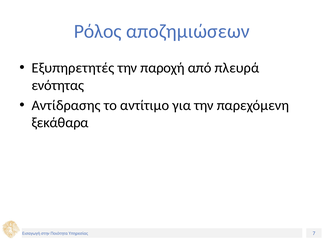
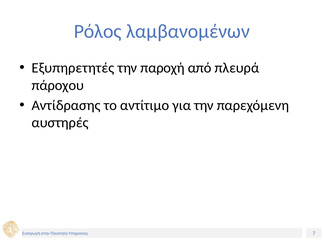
αποζημιώσεων: αποζημιώσεων -> λαμβανομένων (188, 31)
ενότητας: ενότητας -> πάροχου (58, 85)
ξεκάθαρα: ξεκάθαρα -> αυστηρές (60, 123)
